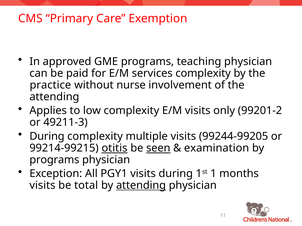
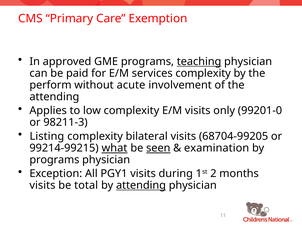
teaching underline: none -> present (199, 62)
practice: practice -> perform (50, 85)
nurse: nurse -> acute (131, 85)
99201-2: 99201-2 -> 99201-0 (260, 111)
49211-3: 49211-3 -> 98211-3 (65, 123)
During: During -> Listing (47, 137)
multiple: multiple -> bilateral (147, 137)
99244-99205: 99244-99205 -> 68704-99205 (234, 137)
otitis: otitis -> what (115, 148)
1: 1 -> 2 (213, 174)
